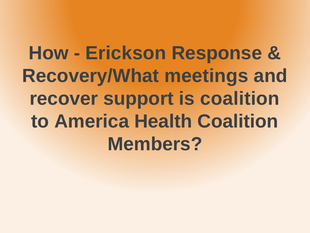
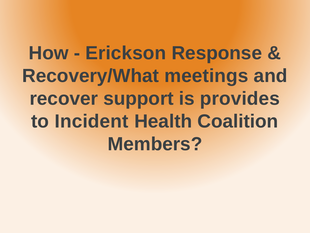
is coalition: coalition -> provides (240, 98)
America: America -> Incident (92, 121)
